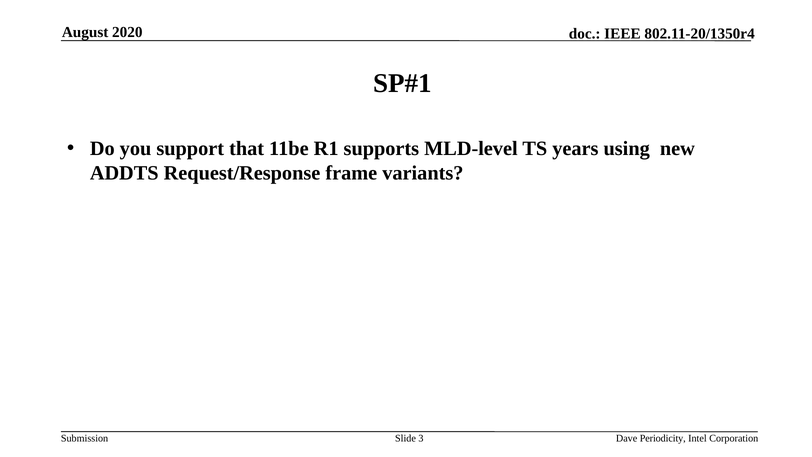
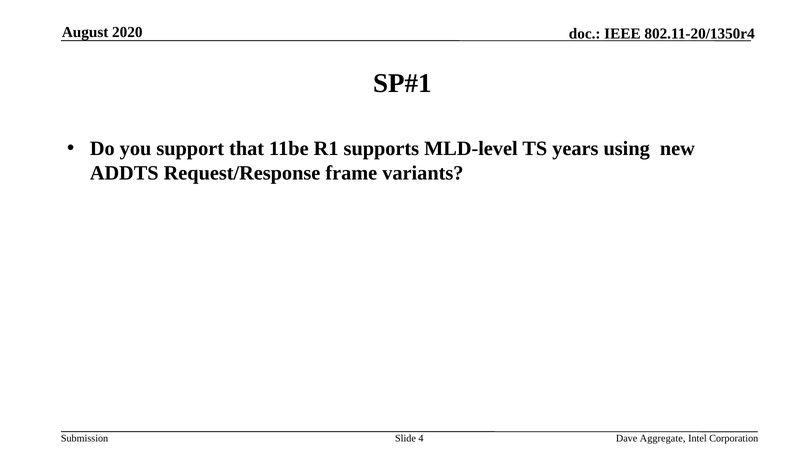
3: 3 -> 4 (421, 438)
Periodicity: Periodicity -> Aggregate (663, 438)
